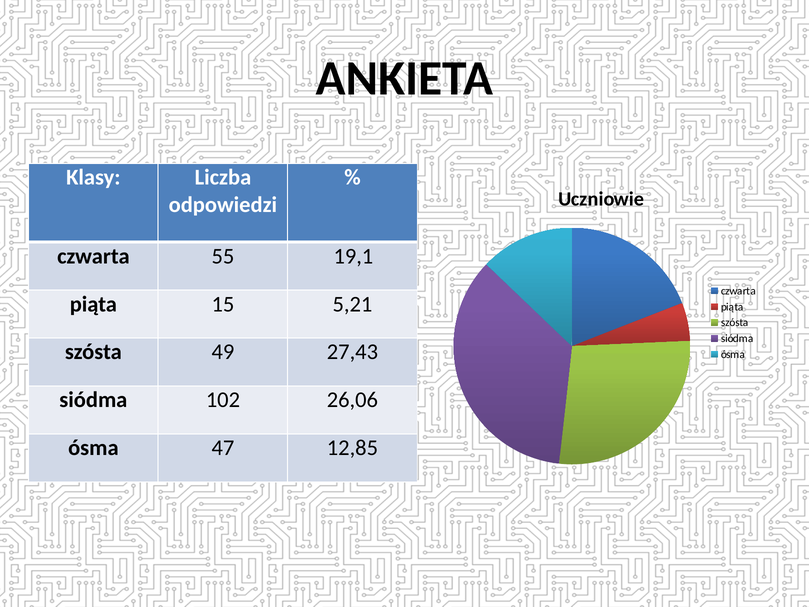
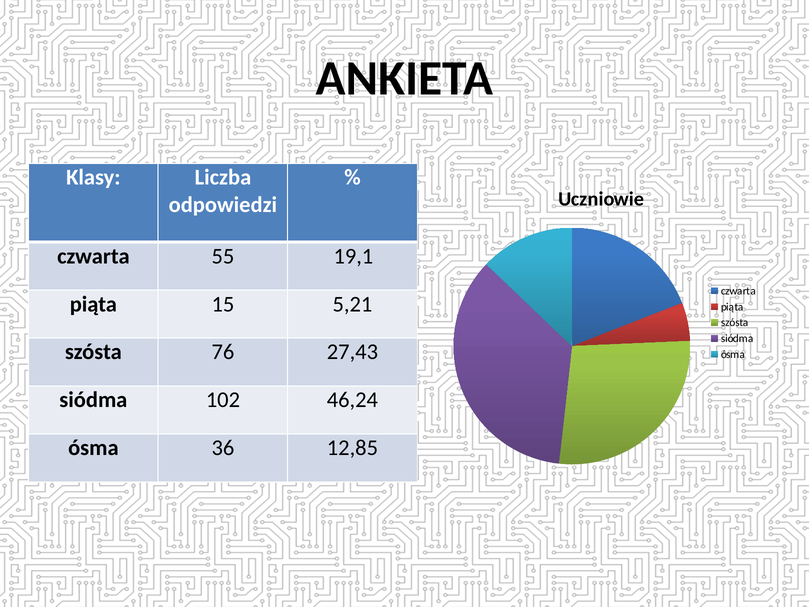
49: 49 -> 76 (223, 352)
26,06: 26,06 -> 46,24 (352, 400)
47: 47 -> 36 (223, 448)
